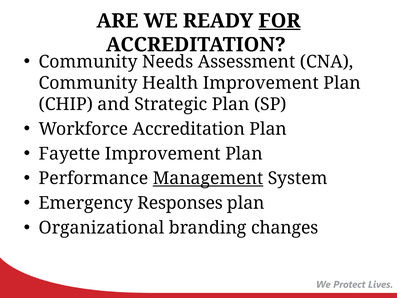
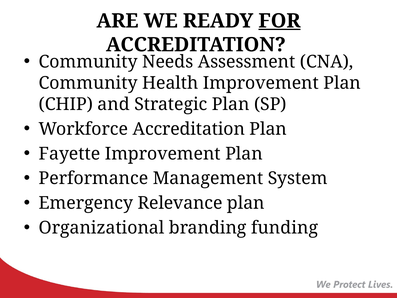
Management underline: present -> none (208, 178)
Responses: Responses -> Relevance (180, 203)
changes: changes -> funding (285, 228)
